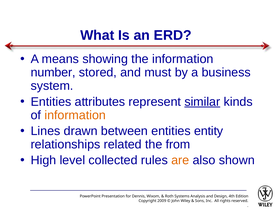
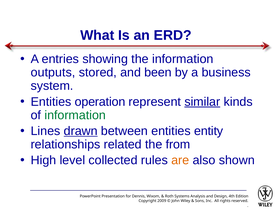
means: means -> entries (60, 59)
number: number -> outputs (53, 73)
must: must -> been (158, 73)
attributes: attributes -> operation (100, 102)
information colour: orange -> green (75, 115)
drawn underline: none -> present (81, 131)
